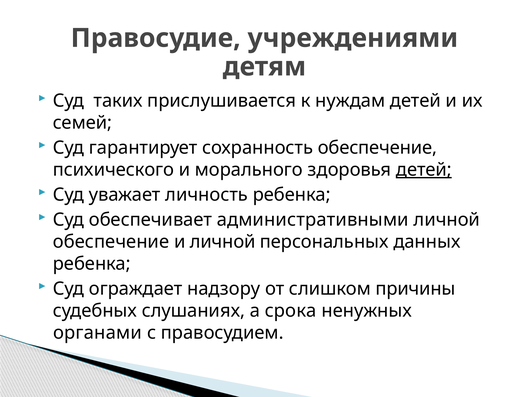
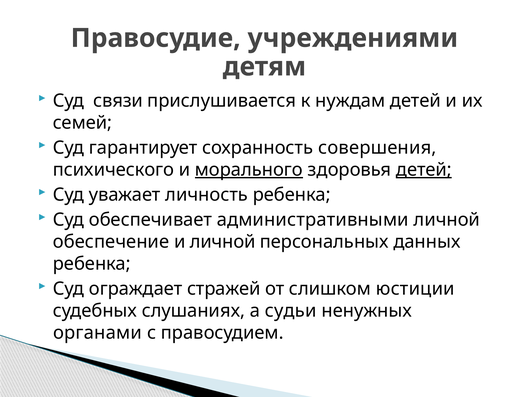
таких: таких -> связи (118, 101)
сохранность обеспечение: обеспечение -> совершения (377, 148)
морального underline: none -> present (249, 170)
надзору: надзору -> стражей (224, 289)
причины: причины -> юстиции (415, 289)
срока: срока -> судьи (291, 311)
